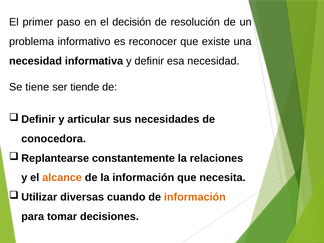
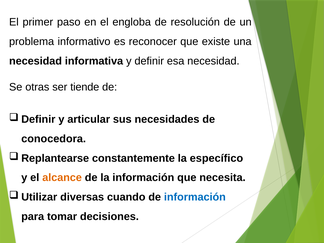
decisión: decisión -> engloba (132, 22)
tiene: tiene -> otras (37, 87)
relaciones: relaciones -> específico (216, 158)
información colour: orange -> blue (195, 197)
